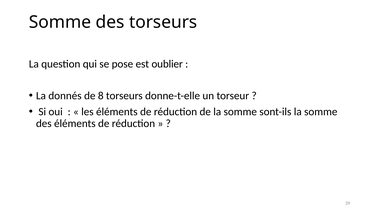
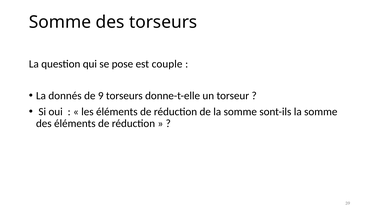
oublier: oublier -> couple (167, 64)
8: 8 -> 9 (101, 96)
